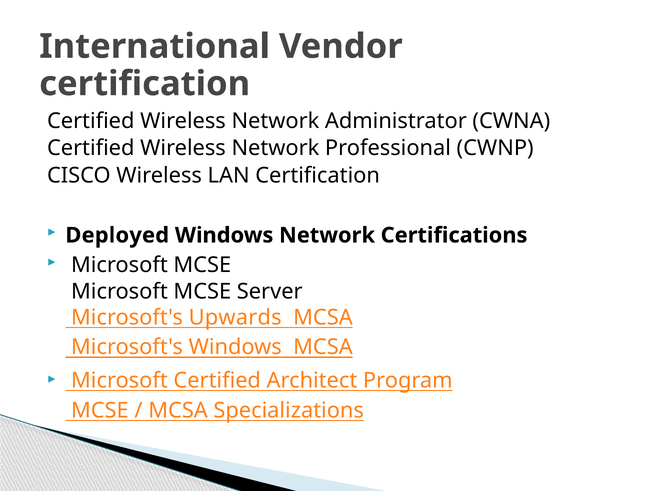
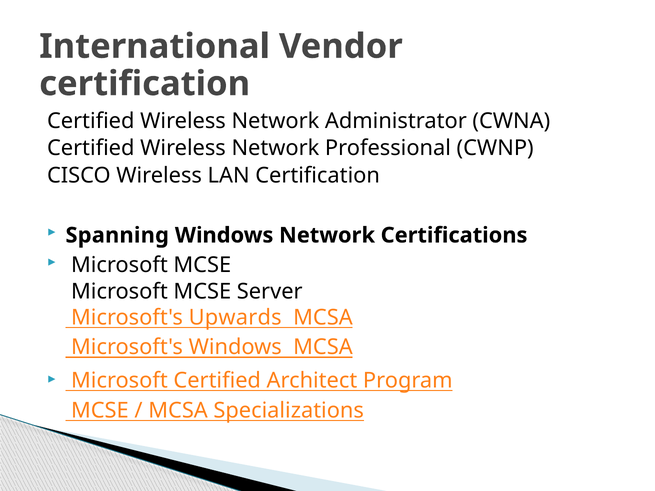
Deployed: Deployed -> Spanning (117, 235)
